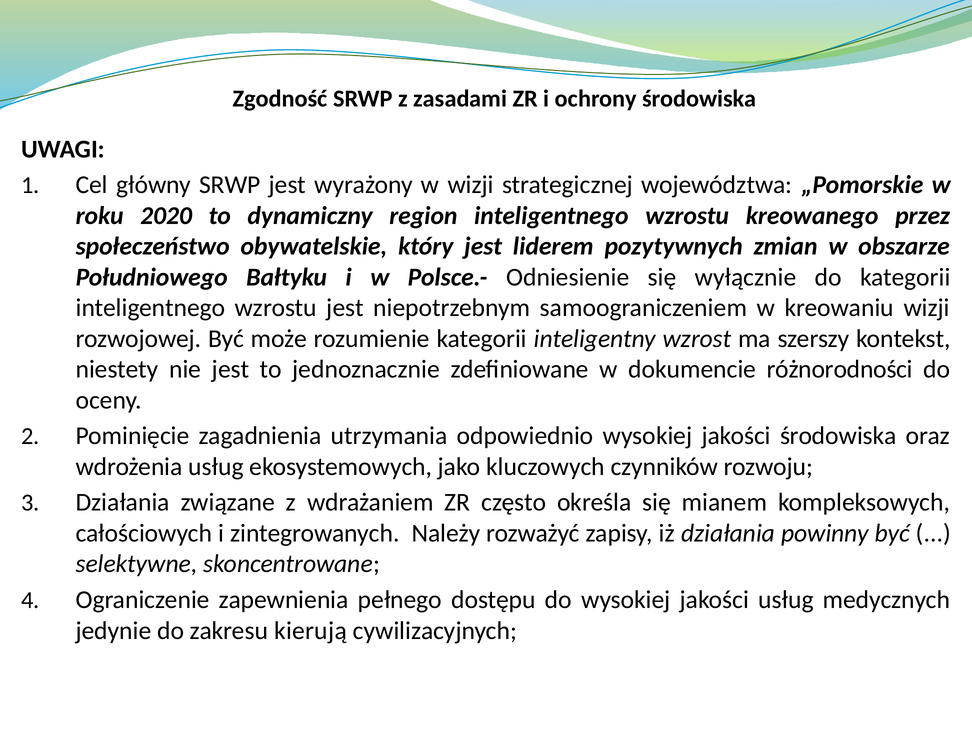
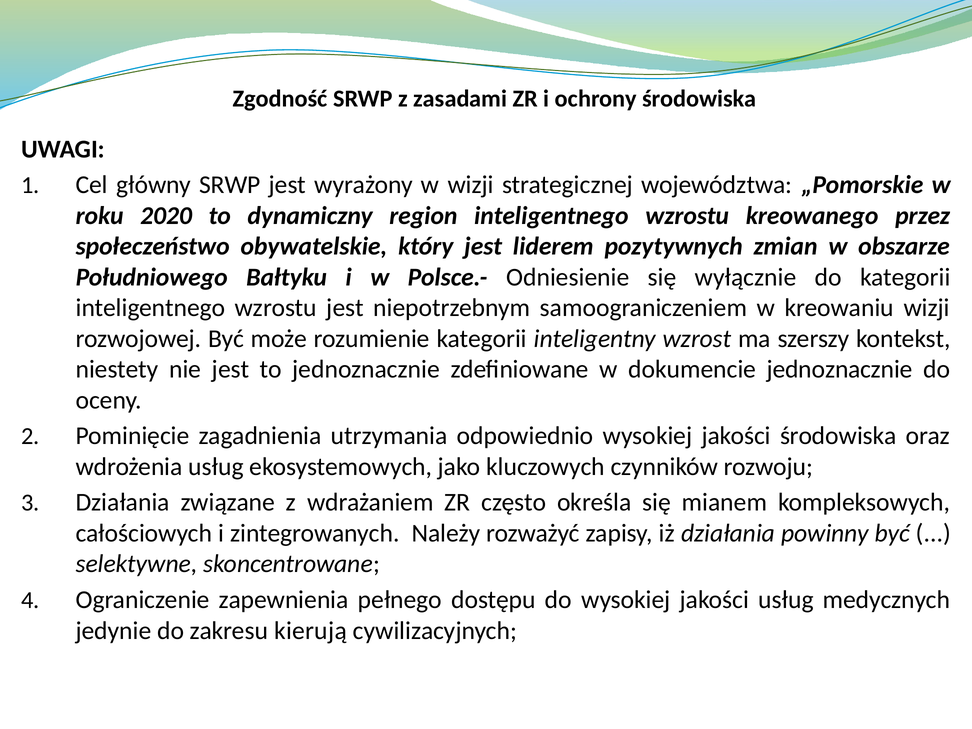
dokumencie różnorodności: różnorodności -> jednoznacznie (840, 369)
